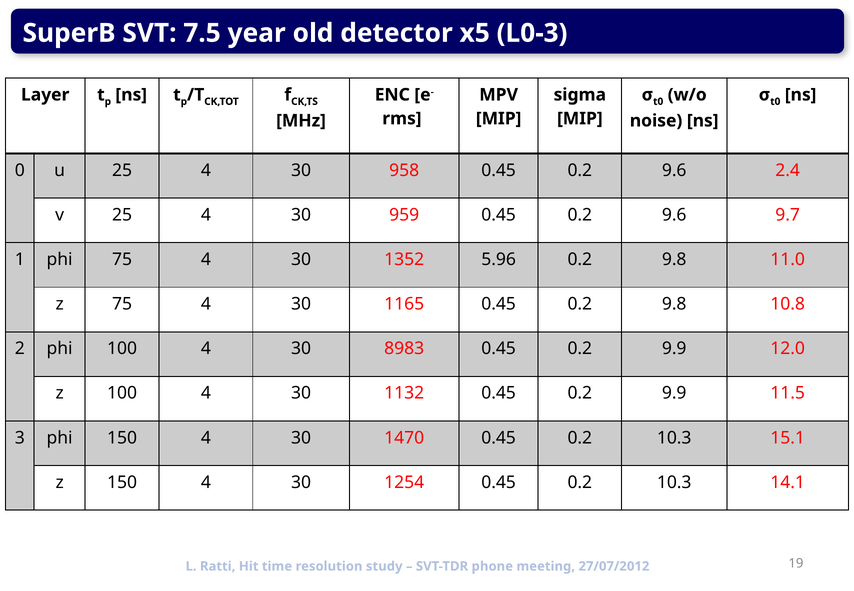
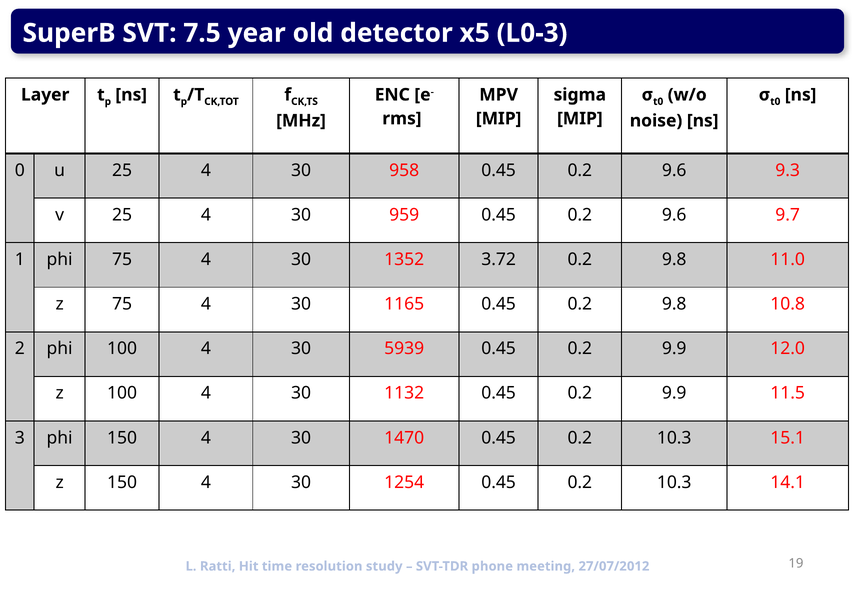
2.4: 2.4 -> 9.3 (788, 170)
5.96: 5.96 -> 3.72 (499, 260)
8983: 8983 -> 5939 (404, 349)
